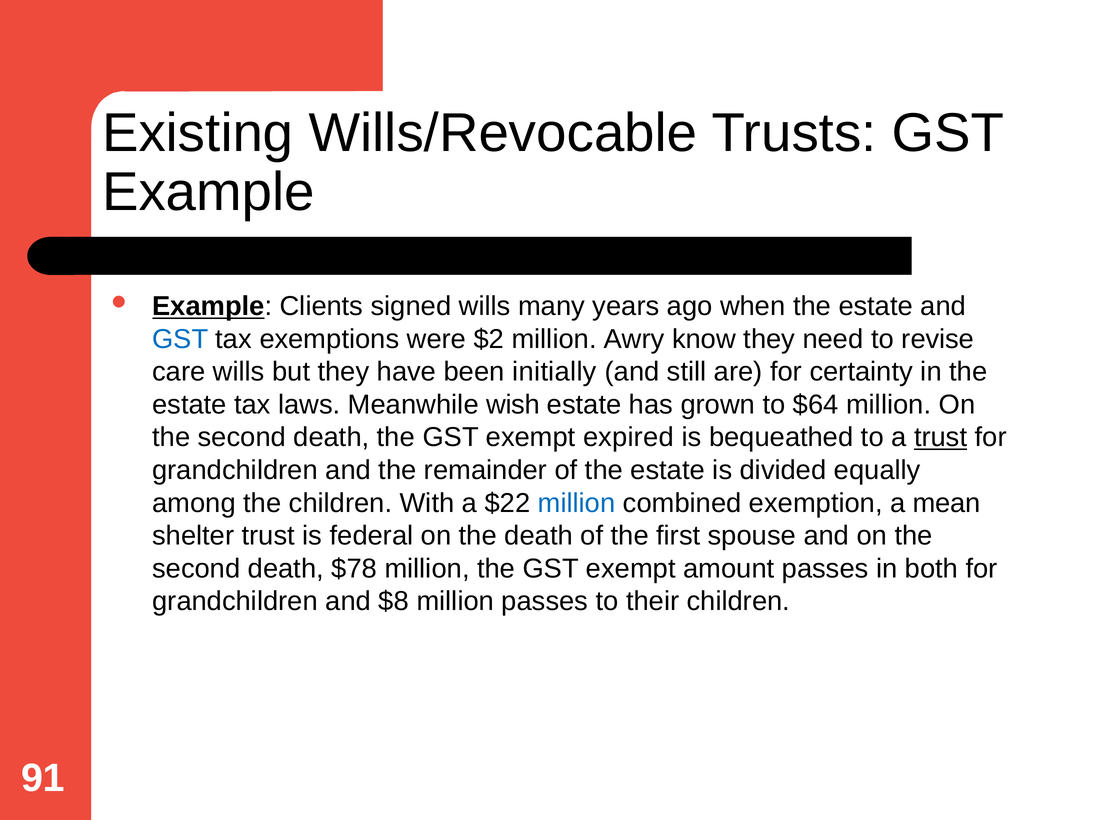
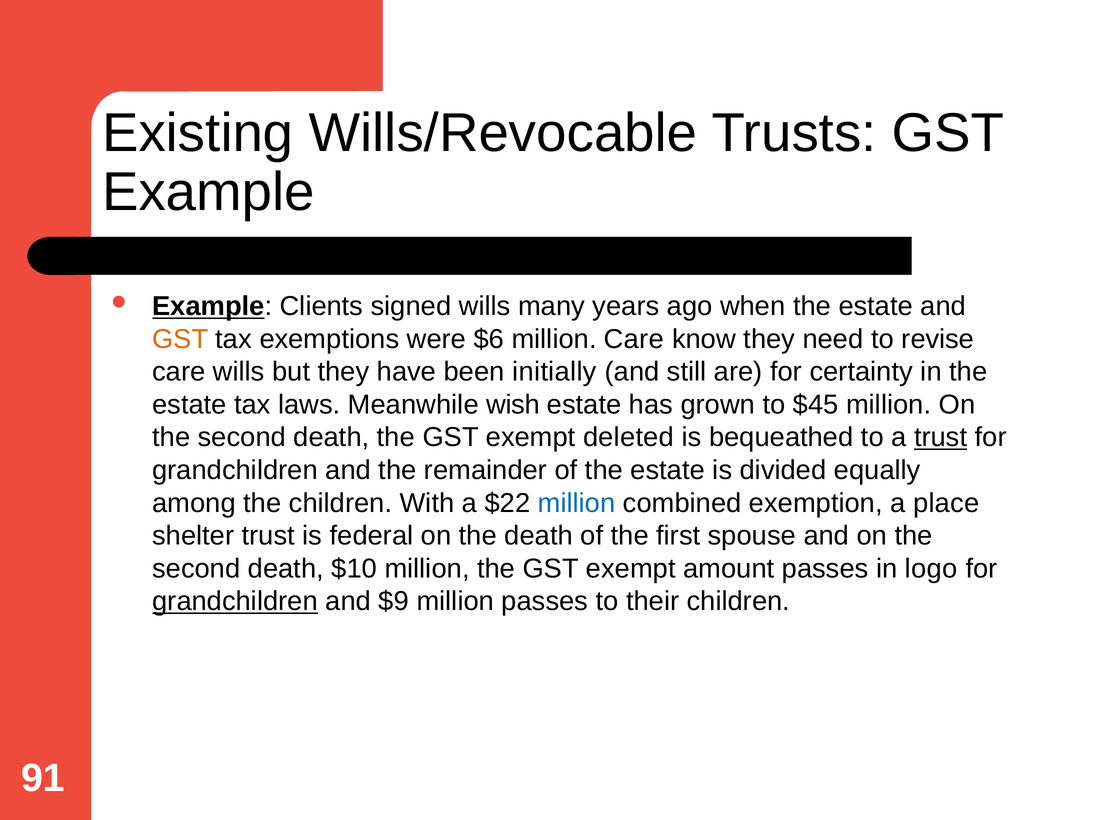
GST colour: blue -> orange (180, 339)
$2: $2 -> $6 (489, 339)
million Awry: Awry -> Care (634, 339)
$64: $64 -> $45 (816, 405)
expired: expired -> deleted (628, 438)
mean: mean -> place (946, 503)
$78: $78 -> $10 (354, 569)
both: both -> logo (931, 569)
grandchildren underline: none -> present (235, 602)
$8: $8 -> $9 (394, 602)
